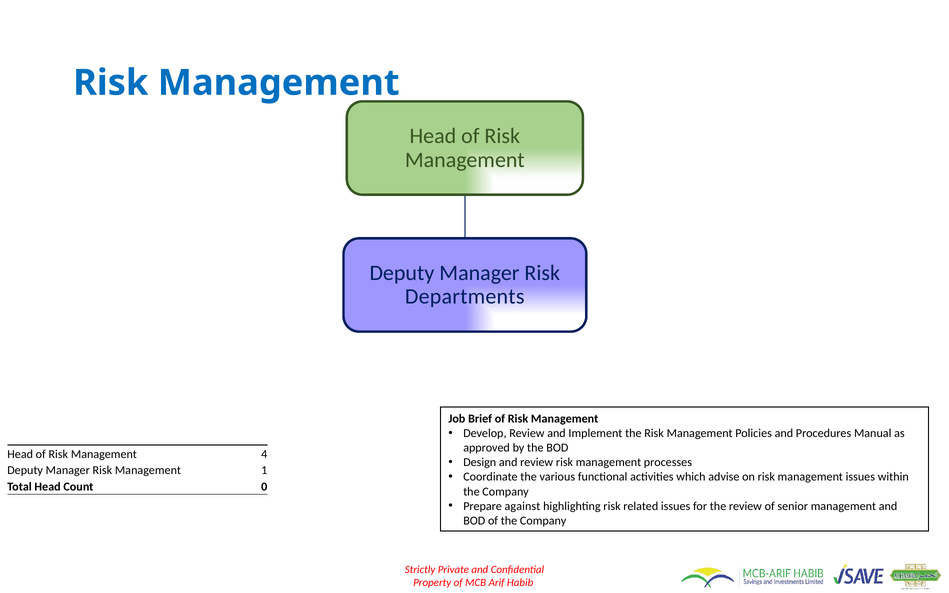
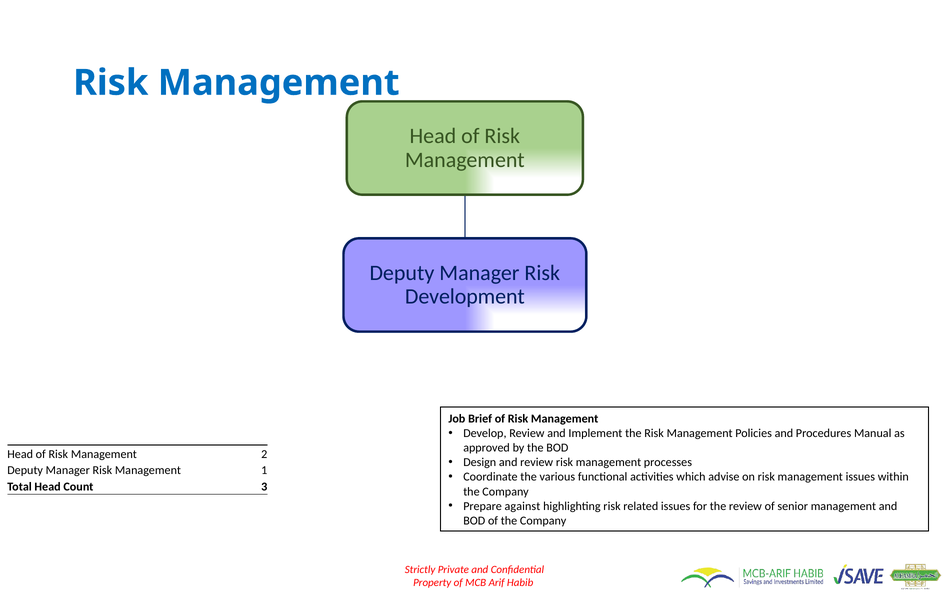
Departments: Departments -> Development (465, 297)
4: 4 -> 2 (264, 454)
0: 0 -> 3 (264, 487)
